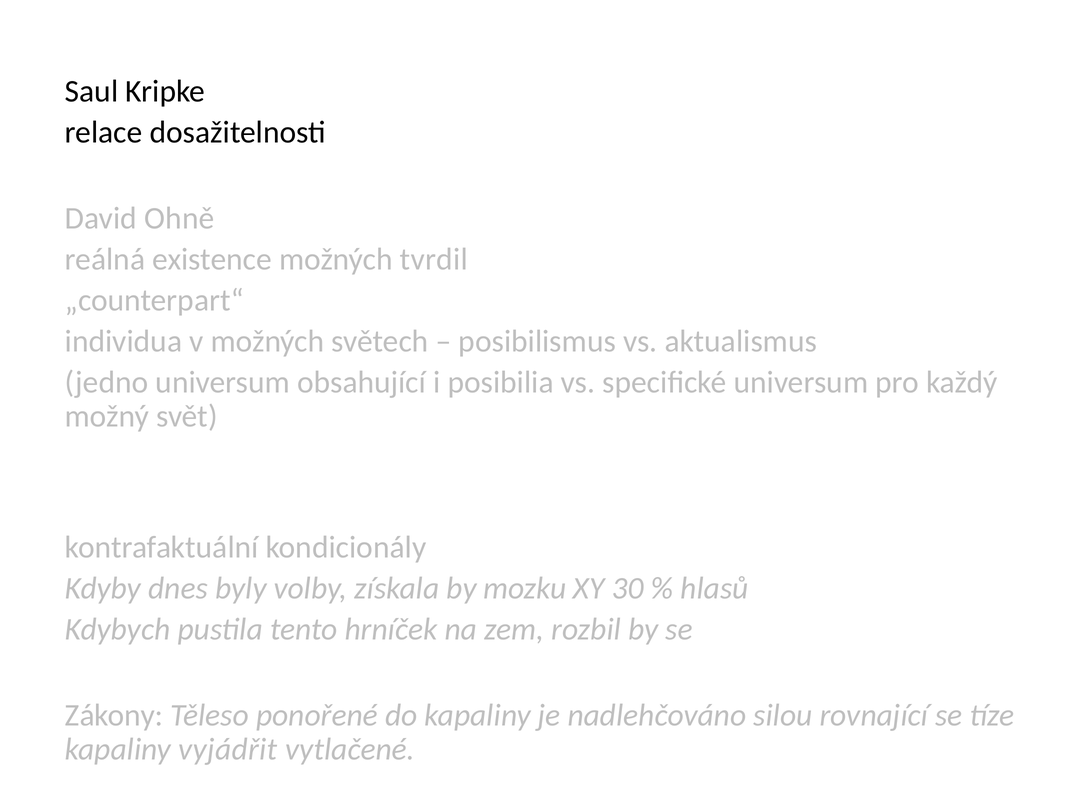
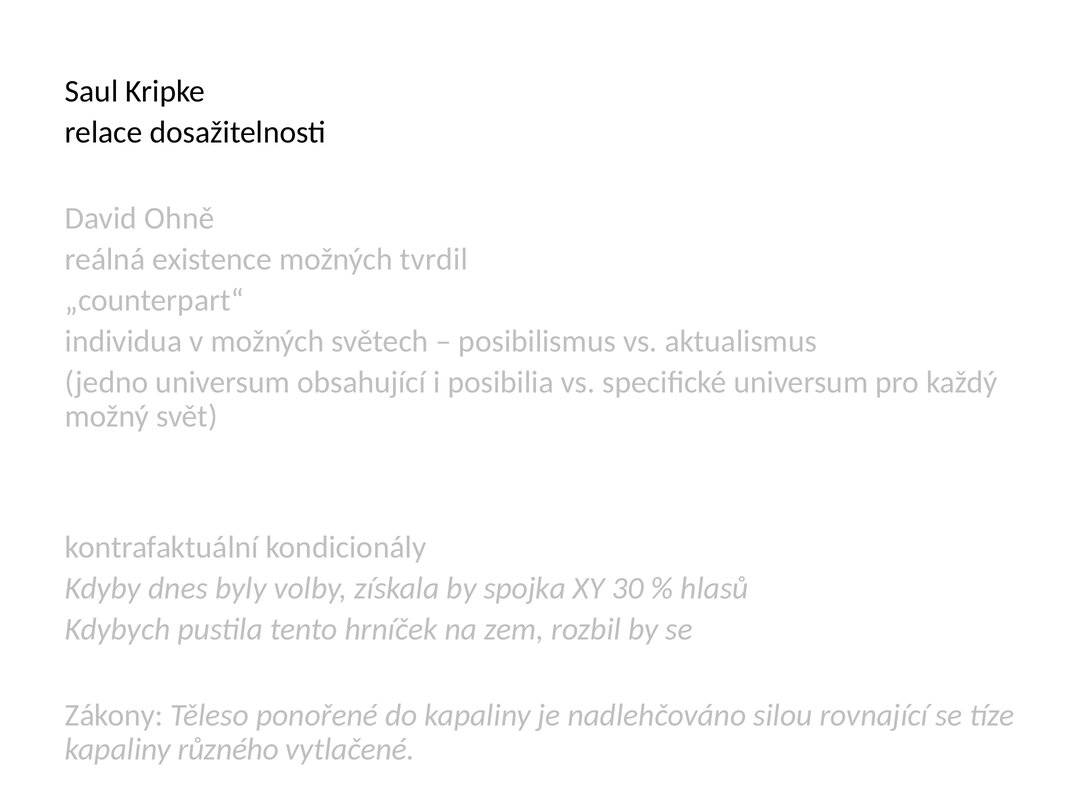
mozku: mozku -> spojka (525, 589)
vyjádřit: vyjádřit -> různého (228, 750)
